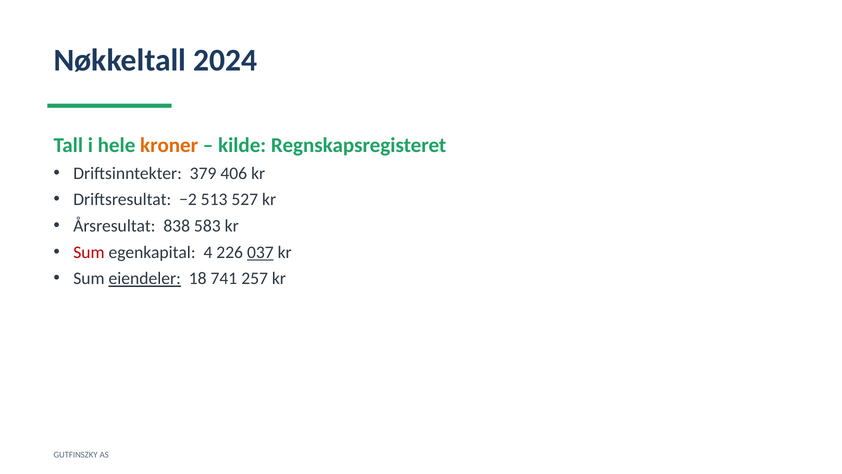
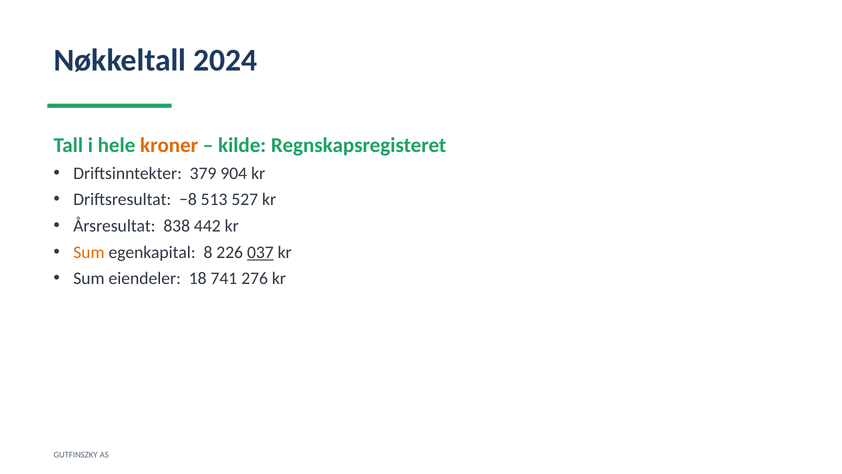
406: 406 -> 904 (234, 173)
−2: −2 -> −8 (188, 199)
583: 583 -> 442 (207, 226)
Sum colour: red -> orange (89, 252)
4: 4 -> 8 (208, 252)
eiendeler underline: present -> none (145, 278)
257: 257 -> 276 (255, 278)
